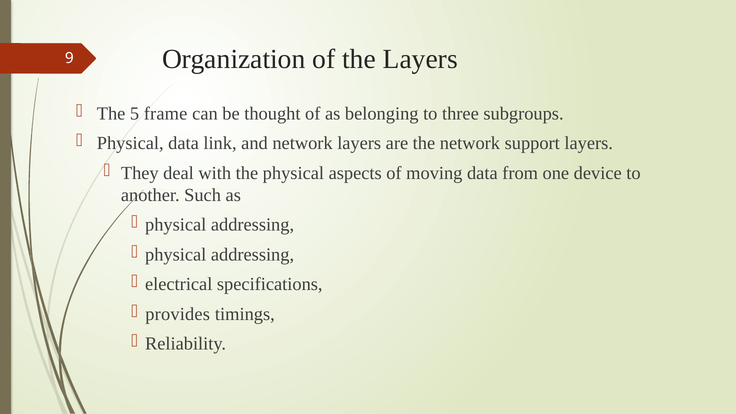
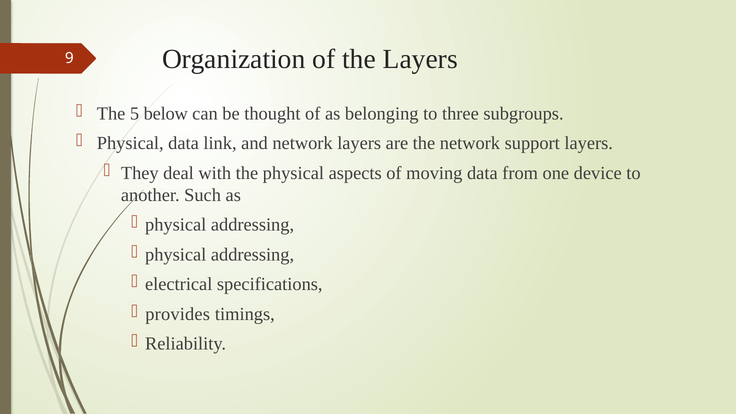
frame: frame -> below (166, 114)
